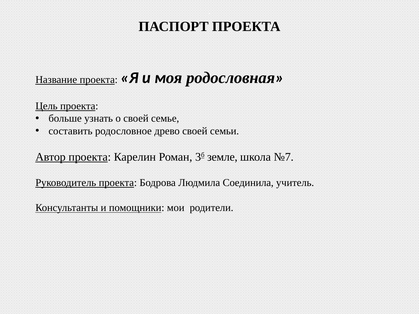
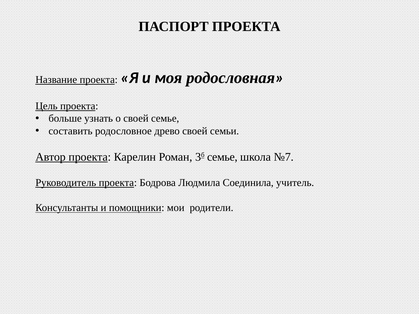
3б земле: земле -> семье (222, 157)
